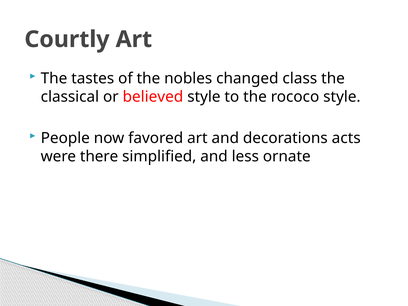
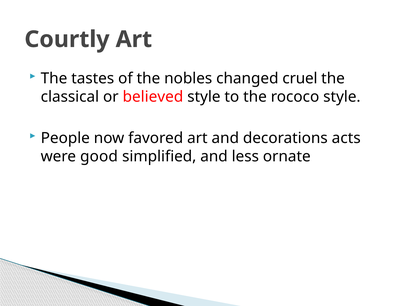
class: class -> cruel (300, 78)
there: there -> good (99, 156)
